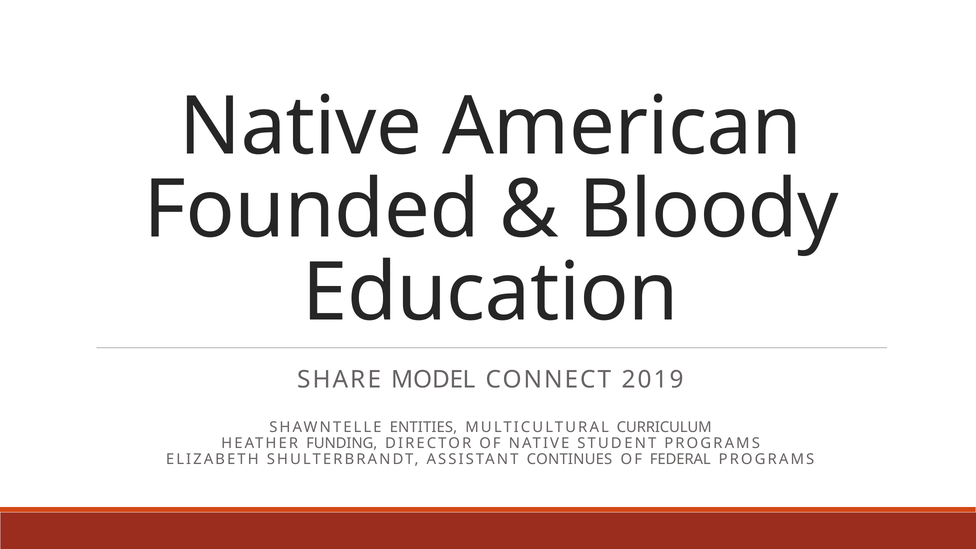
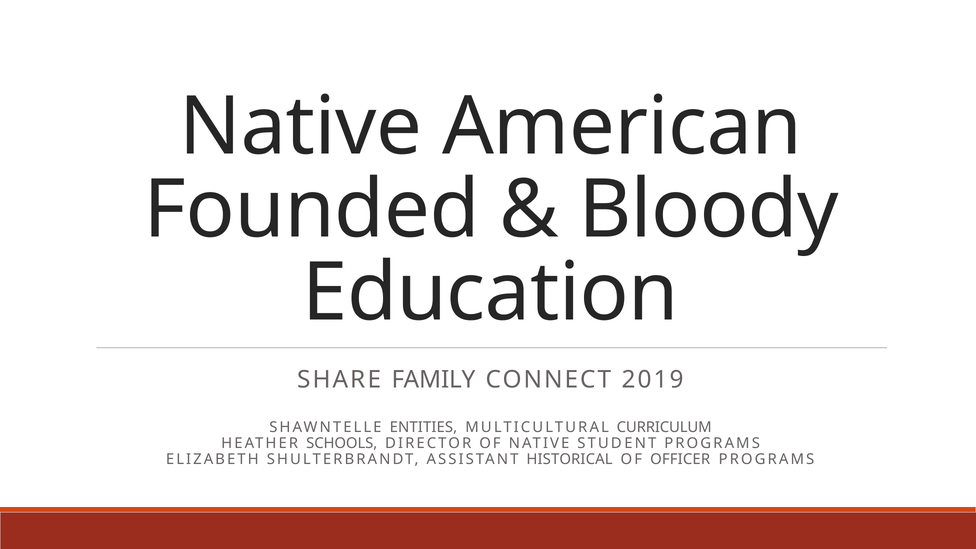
MODEL: MODEL -> FAMILY (434, 380)
FUNDING: FUNDING -> SCHOOLS (342, 443)
CONTINUES: CONTINUES -> HISTORICAL (570, 459)
FEDERAL: FEDERAL -> OFFICER (680, 459)
